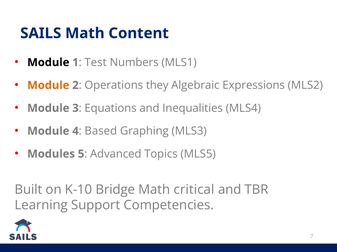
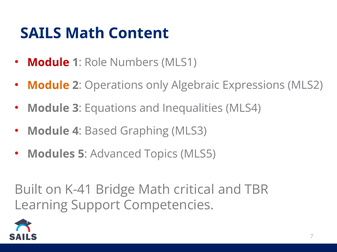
Module colour: black -> red (48, 63)
Test: Test -> Role (96, 63)
they: they -> only (157, 86)
K-10: K-10 -> K-41 (79, 190)
